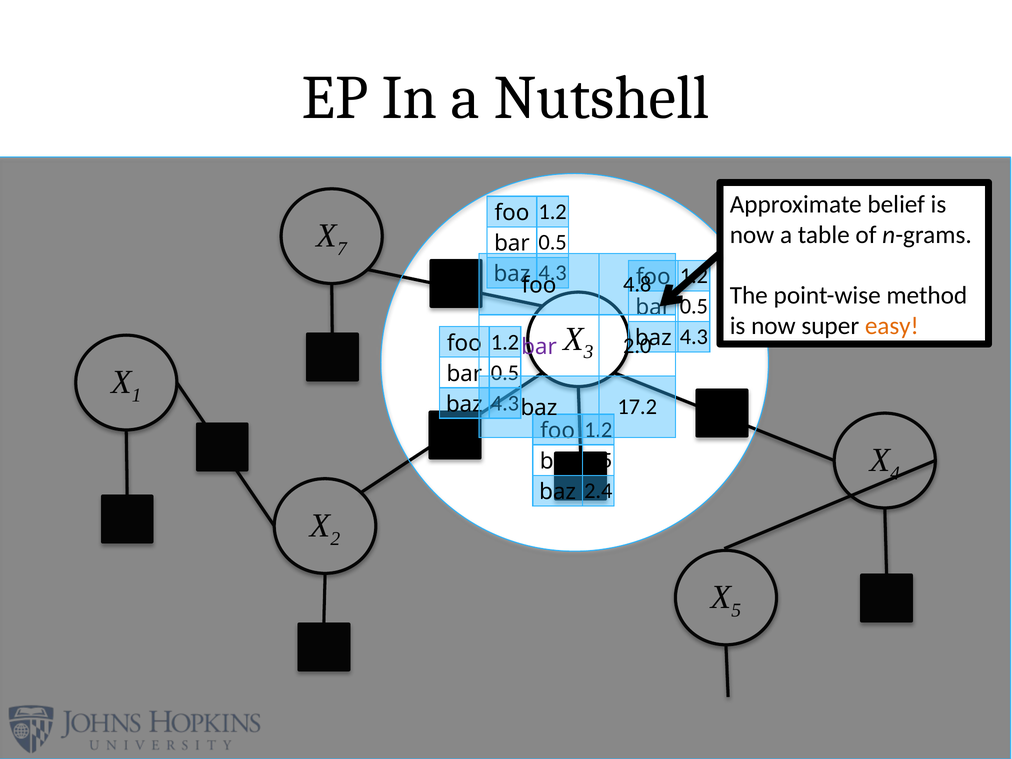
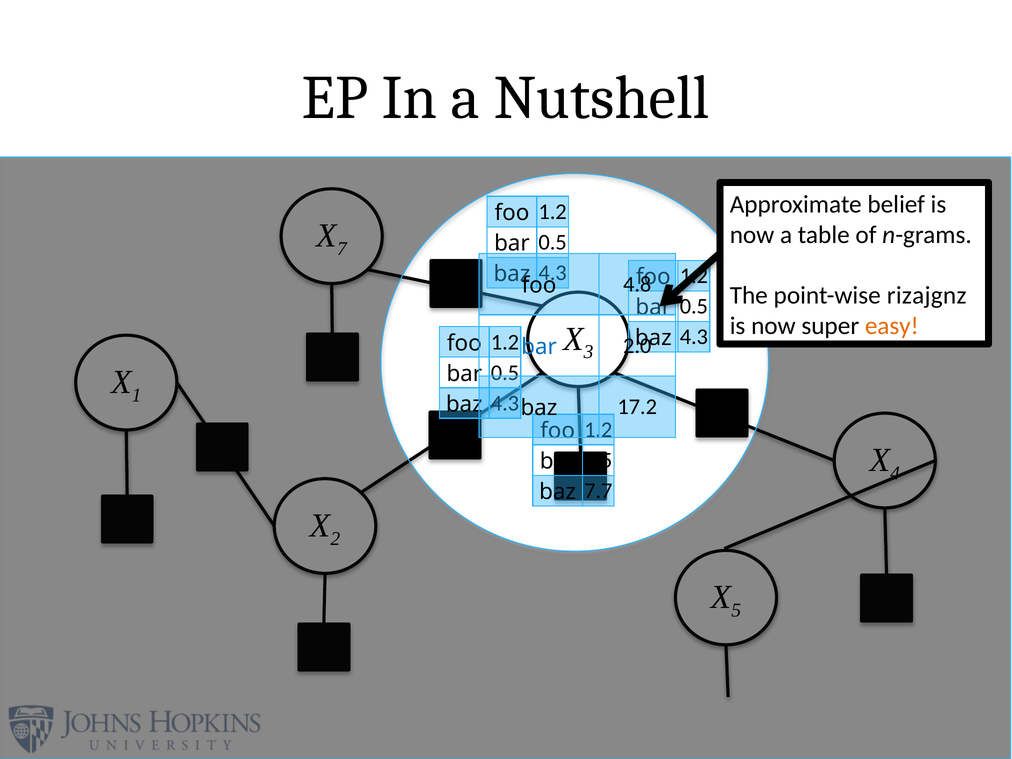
method: method -> rizajgnz (927, 295)
bar colour: purple -> blue (539, 347)
2.4: 2.4 -> 7.7 (598, 491)
